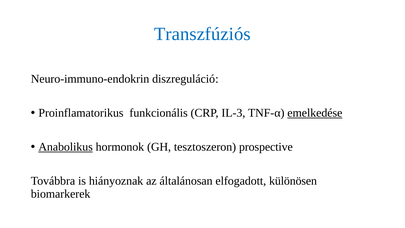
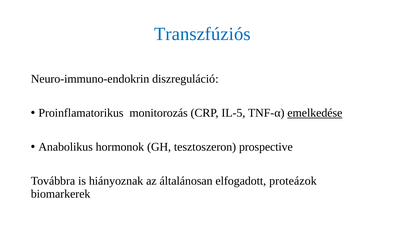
funkcionális: funkcionális -> monitorozás (159, 113)
IL-3: IL-3 -> IL-5 (233, 113)
Anabolikus underline: present -> none (66, 147)
különösen: különösen -> proteázok (293, 181)
